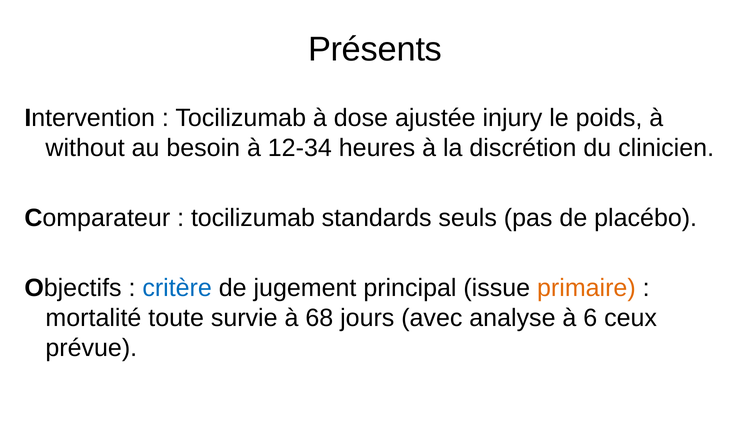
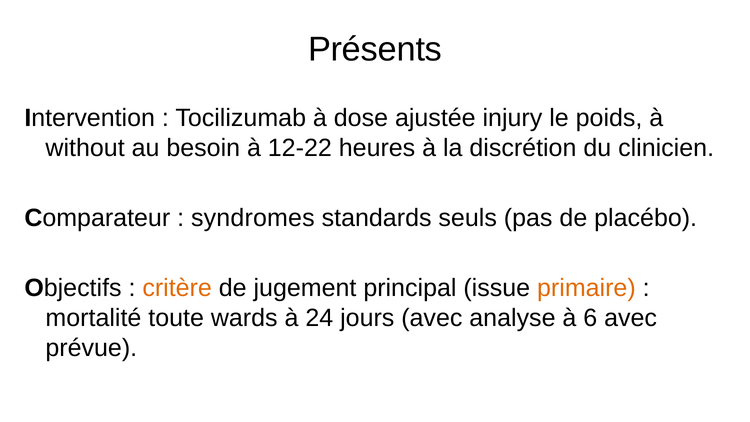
12-34: 12-34 -> 12-22 (300, 148)
tocilizumab: tocilizumab -> syndromes (253, 218)
critère colour: blue -> orange (177, 288)
survie: survie -> wards (244, 318)
68: 68 -> 24 (319, 318)
6 ceux: ceux -> avec (631, 318)
